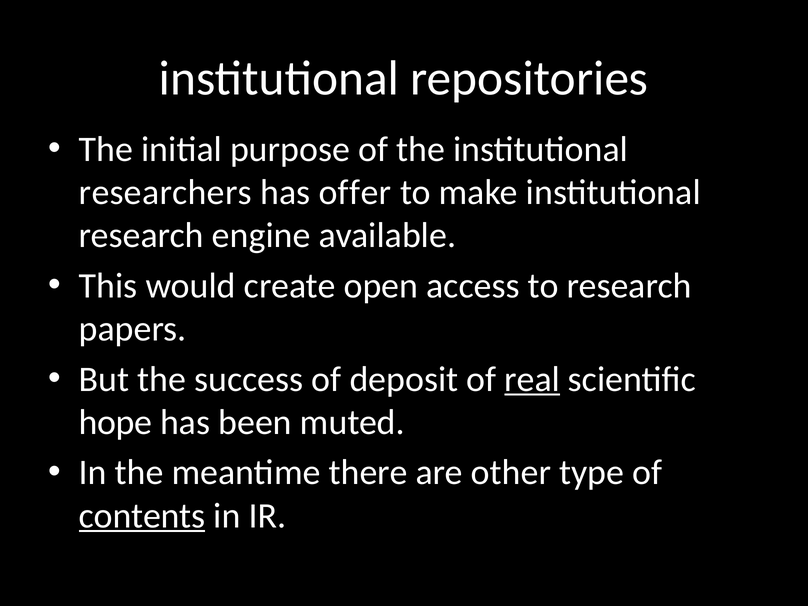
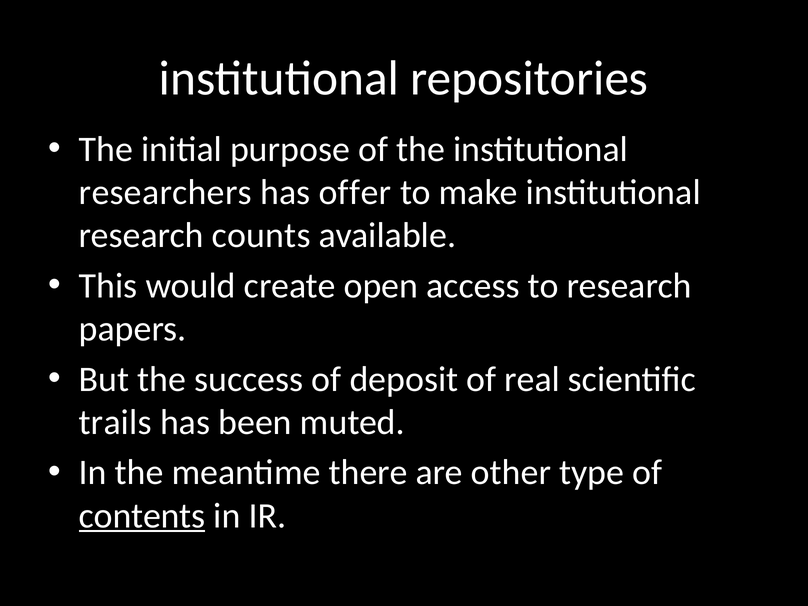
engine: engine -> counts (261, 236)
real underline: present -> none (532, 379)
hope: hope -> trails (115, 422)
